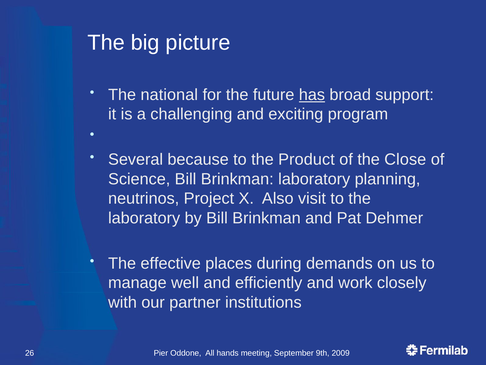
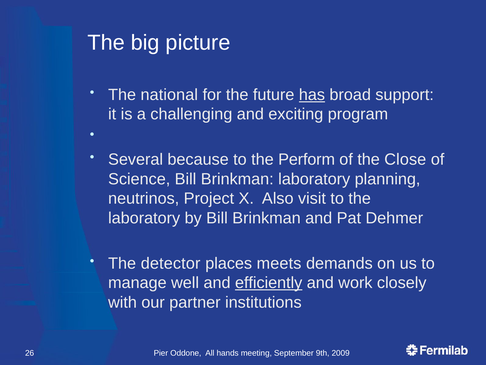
Product: Product -> Perform (307, 159)
effective: effective -> detector (171, 263)
during: during -> meets (279, 263)
efficiently underline: none -> present (269, 283)
